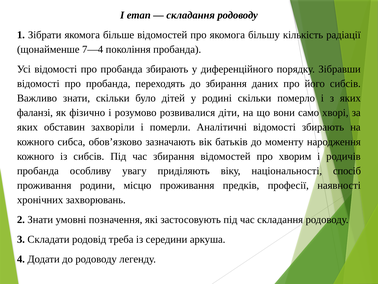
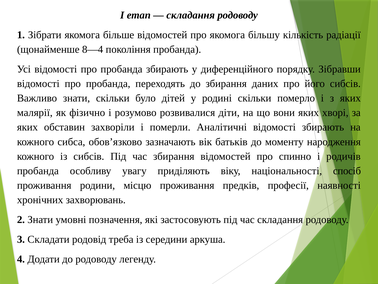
7—4: 7—4 -> 8—4 (93, 49)
фаланзі: фаланзі -> малярії (35, 113)
вони само: само -> яких (309, 113)
хворим: хворим -> спинно (295, 156)
